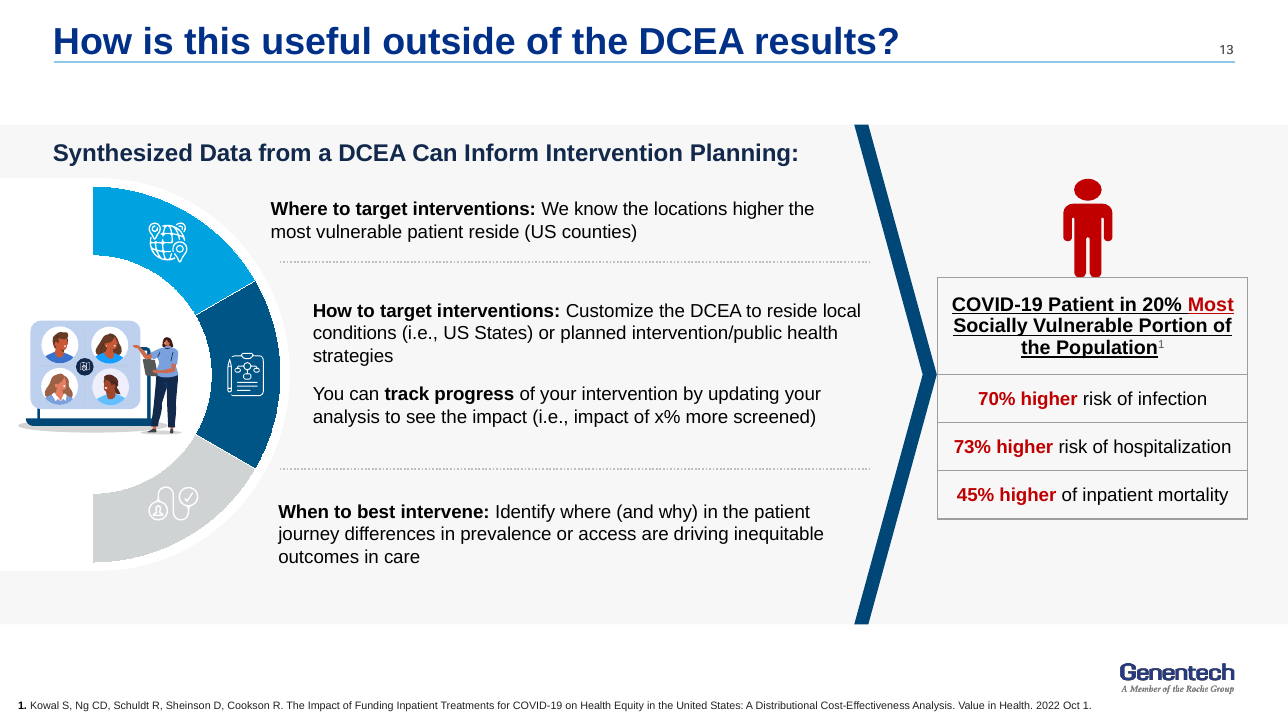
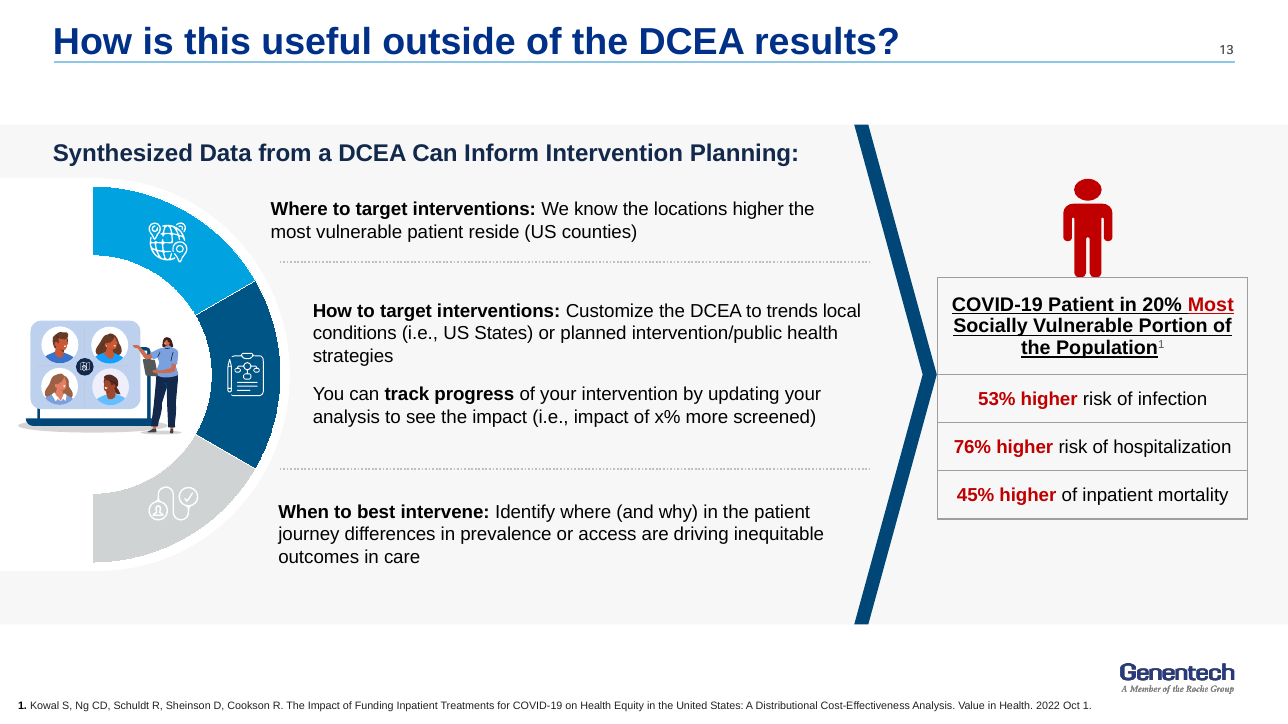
to reside: reside -> trends (792, 311)
70%: 70% -> 53% (997, 399)
73%: 73% -> 76% (973, 447)
